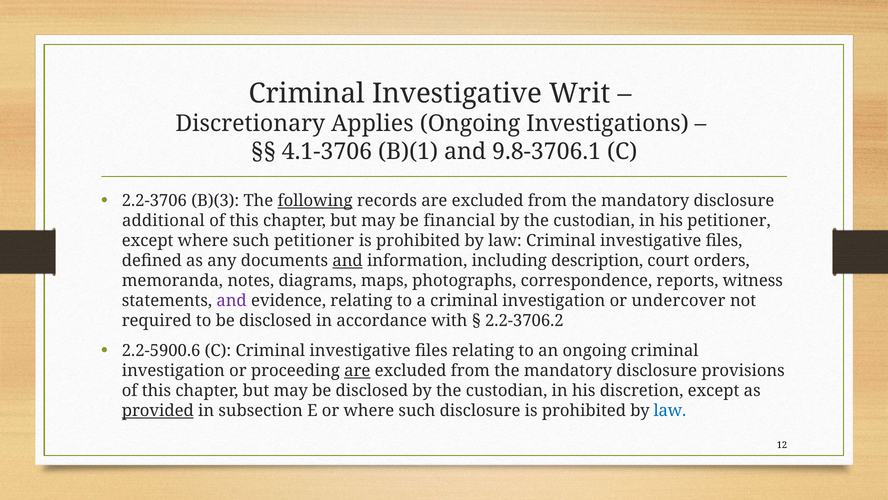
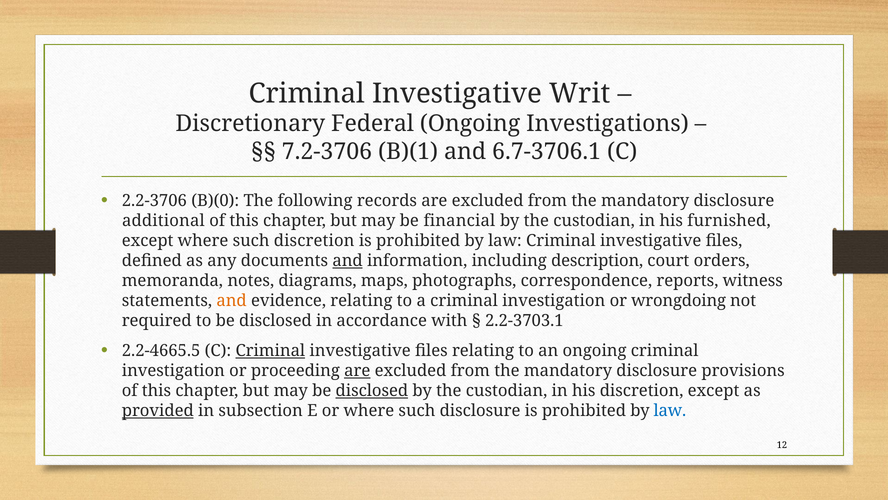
Applies: Applies -> Federal (373, 124)
4.1-3706: 4.1-3706 -> 7.2-3706 (327, 151)
9.8-3706.1: 9.8-3706.1 -> 6.7-3706.1 (547, 151)
B)(3: B)(3 -> B)(0 (215, 201)
following underline: present -> none (315, 201)
his petitioner: petitioner -> furnished (729, 221)
such petitioner: petitioner -> discretion (314, 241)
and colour: purple -> orange (232, 301)
undercover: undercover -> wrongdoing (679, 301)
2.2-3706.2: 2.2-3706.2 -> 2.2-3703.1 (524, 321)
2.2-5900.6: 2.2-5900.6 -> 2.2-4665.5 (161, 351)
Criminal underline: none -> present (270, 351)
disclosed underline: none -> present (372, 391)
